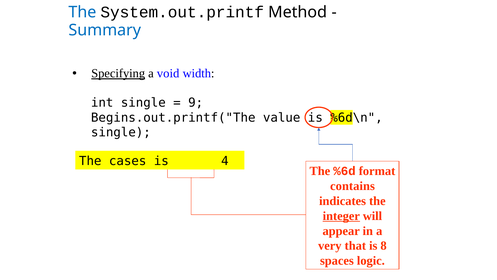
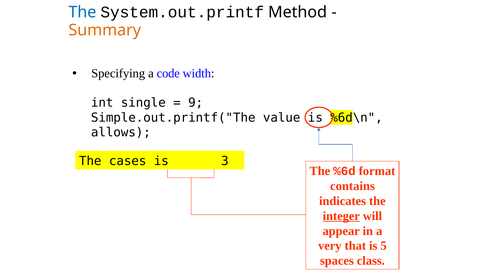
Summary colour: blue -> orange (105, 30)
Specifying underline: present -> none (118, 73)
void: void -> code (168, 73)
Begins.out.printf("The: Begins.out.printf("The -> Simple.out.printf("The (173, 117)
single: single -> allows (121, 132)
4: 4 -> 3 (225, 161)
8: 8 -> 5 (384, 245)
logic: logic -> class (371, 260)
